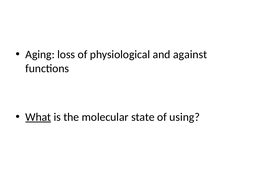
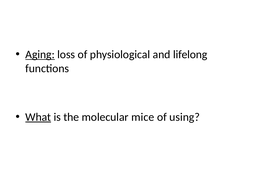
Aging underline: none -> present (40, 55)
against: against -> lifelong (190, 55)
state: state -> mice (143, 117)
